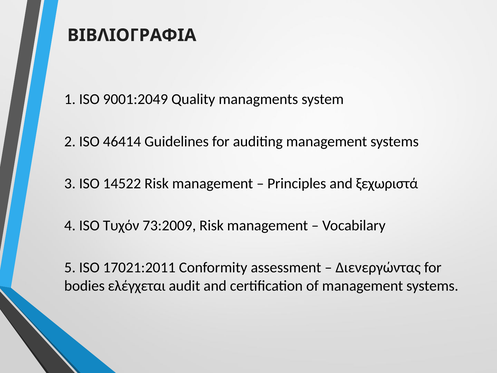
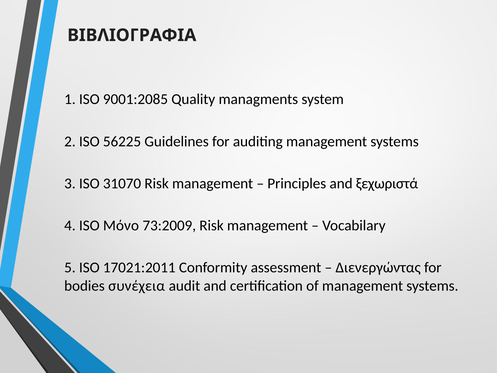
9001:2049: 9001:2049 -> 9001:2085 (135, 99)
46414: 46414 -> 56225 (122, 141)
14522: 14522 -> 31070 (122, 183)
Τυχόν: Τυχόν -> Μόνο (121, 225)
ελέγχεται: ελέγχεται -> συνέχεια (137, 286)
